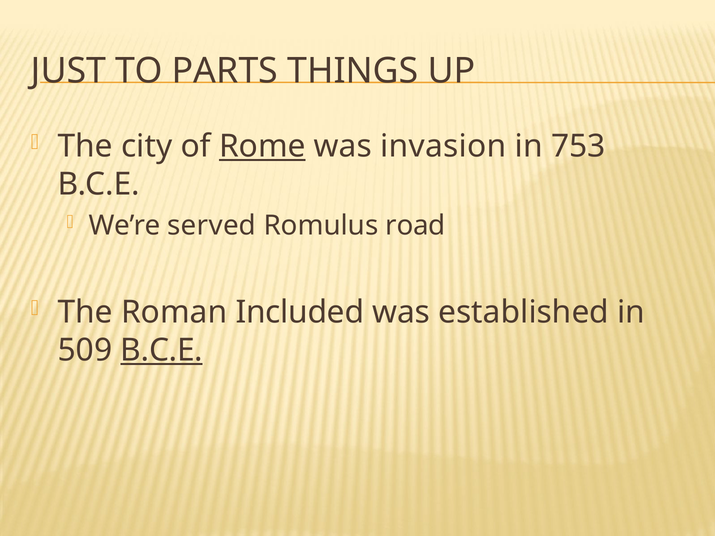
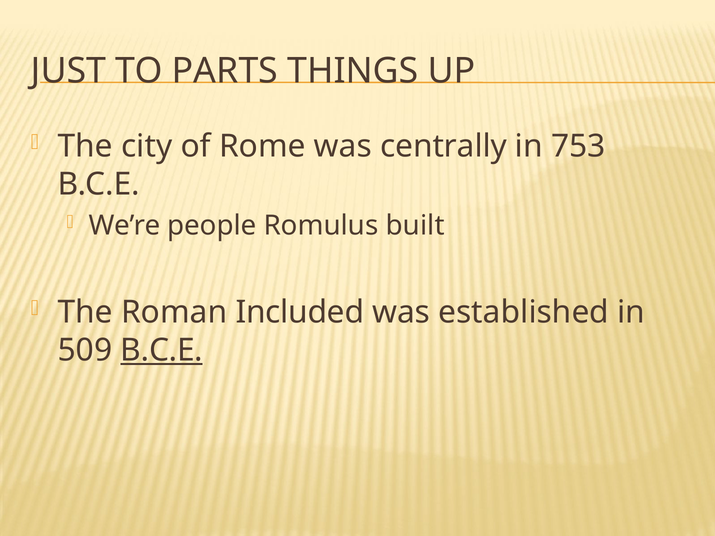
Rome underline: present -> none (262, 146)
invasion: invasion -> centrally (444, 146)
served: served -> people (212, 226)
road: road -> built (415, 226)
